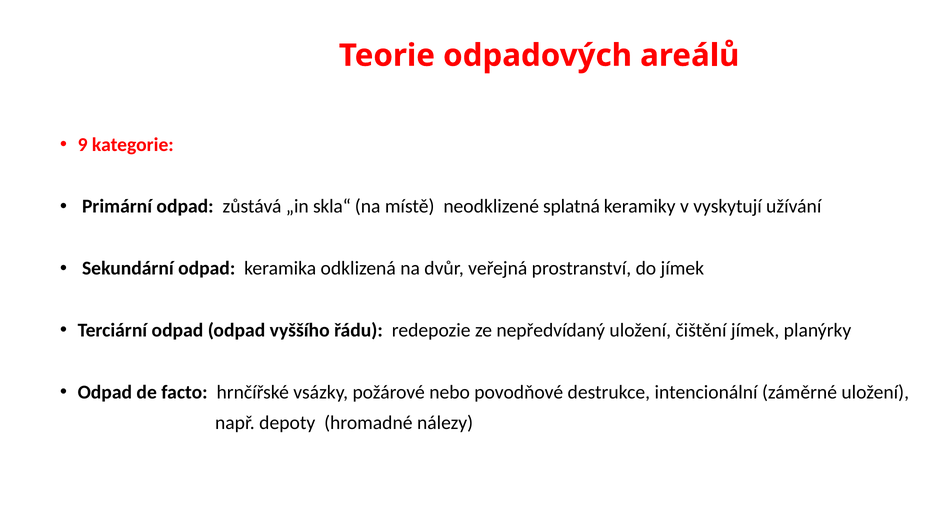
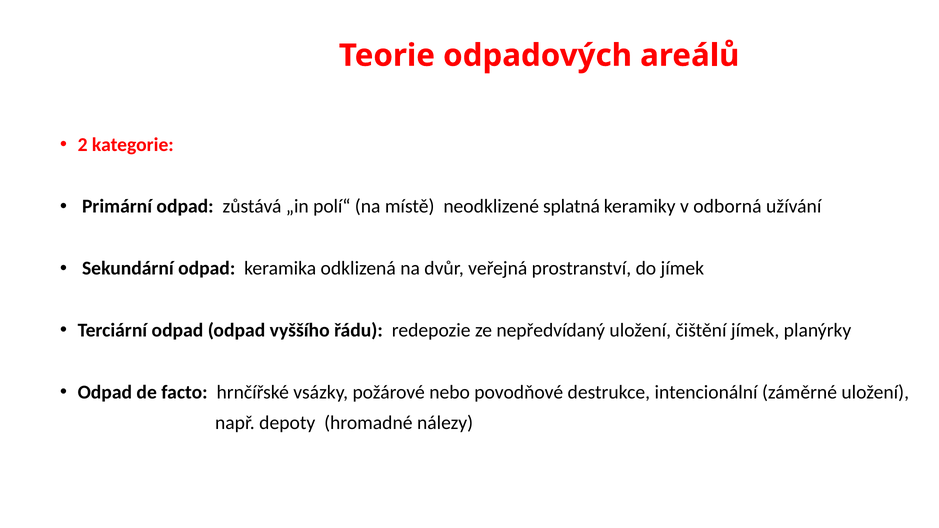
9: 9 -> 2 (83, 145)
skla“: skla“ -> polí“ (332, 207)
vyskytují: vyskytují -> odborná (727, 207)
